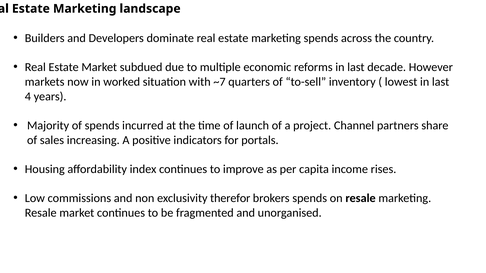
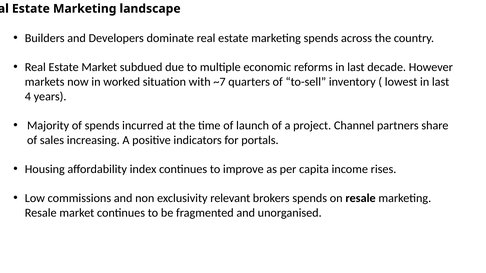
therefor: therefor -> relevant (230, 199)
